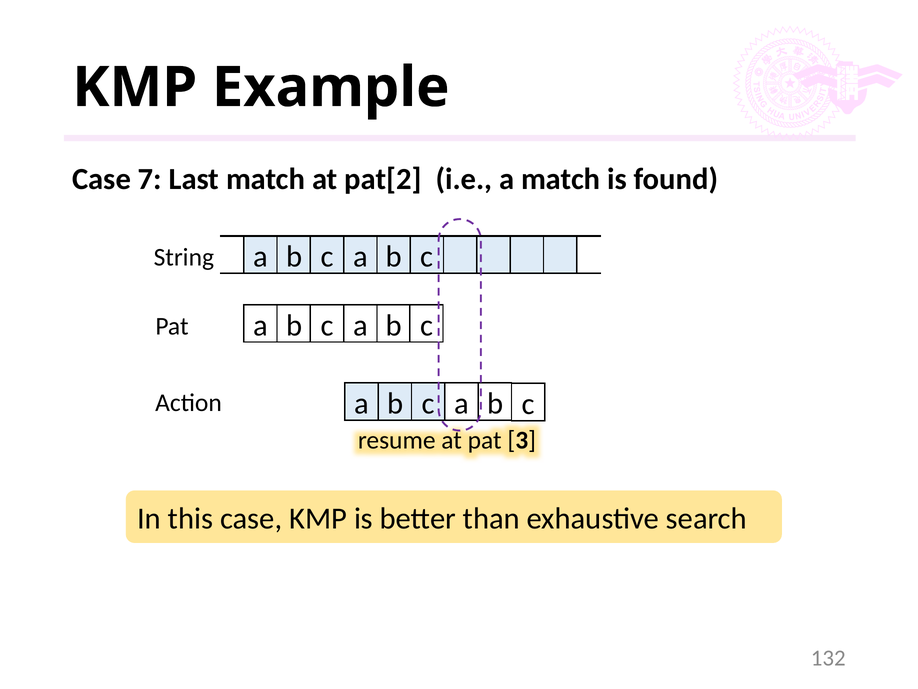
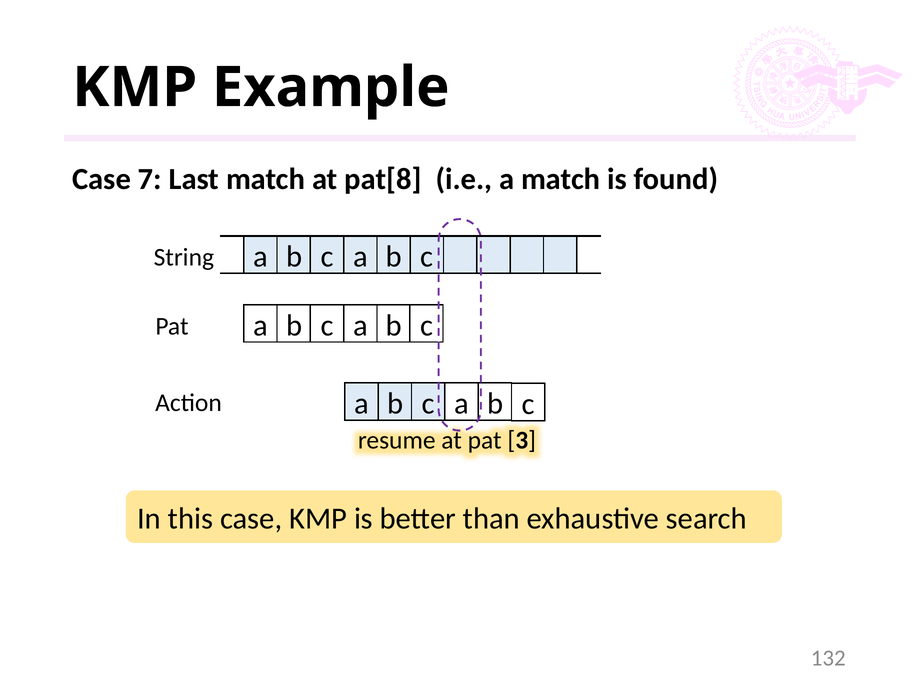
pat[2: pat[2 -> pat[8 (383, 179)
